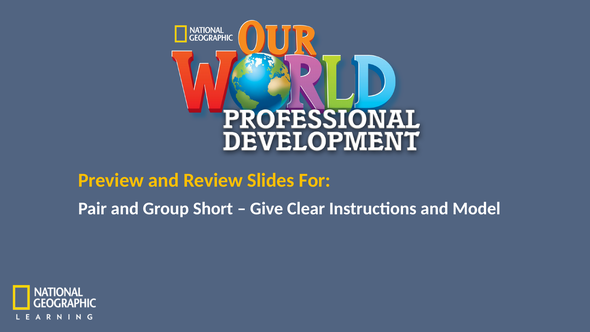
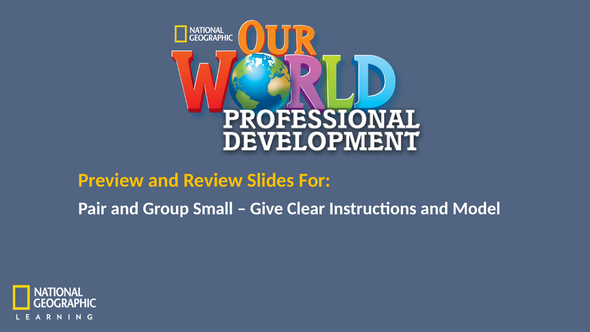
Short: Short -> Small (213, 208)
